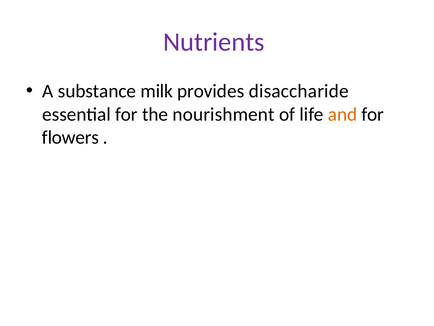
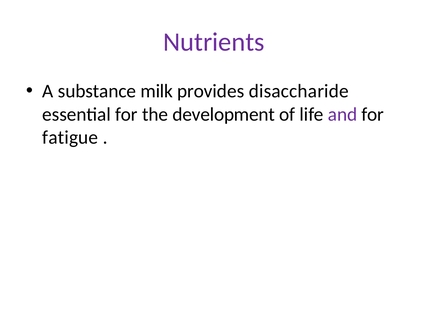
nourishment: nourishment -> development (224, 114)
and colour: orange -> purple (343, 114)
flowers: flowers -> fatigue (70, 137)
